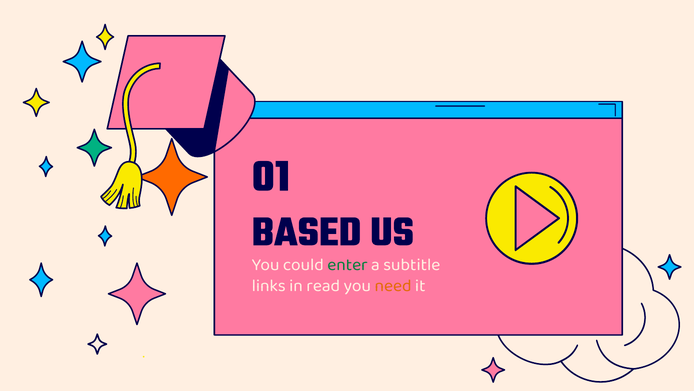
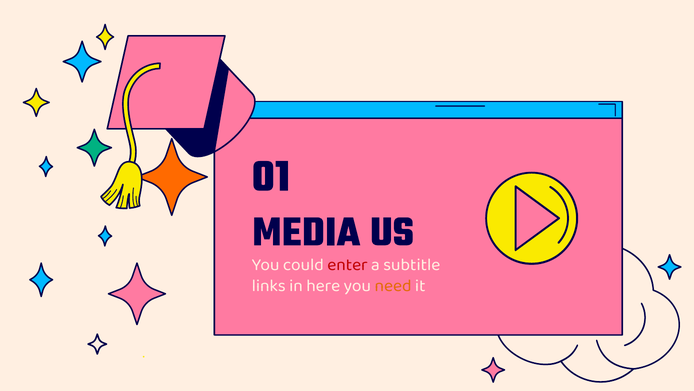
BASED: BASED -> MEDIA (306, 231)
enter colour: green -> red (348, 264)
read: read -> here (323, 285)
